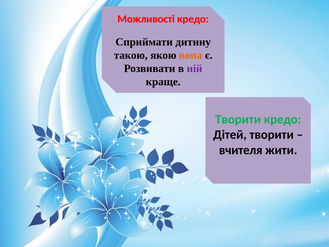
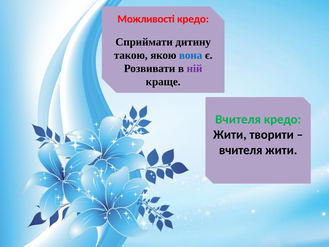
вона colour: orange -> blue (191, 55)
Творити: Творити -> Вчителя (238, 119)
Дітей: Дітей -> Жити (230, 135)
